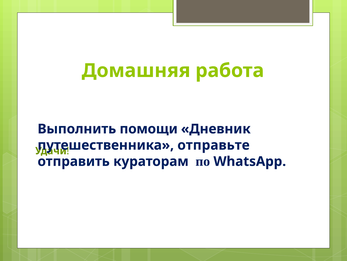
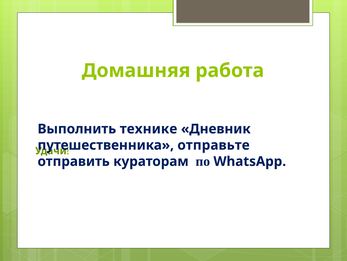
помощи: помощи -> технике (149, 129)
